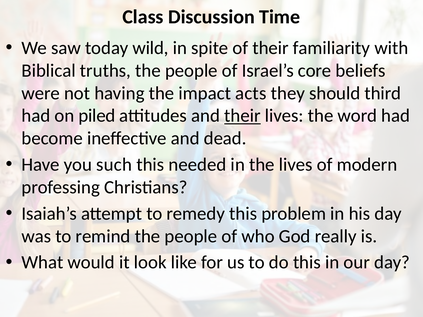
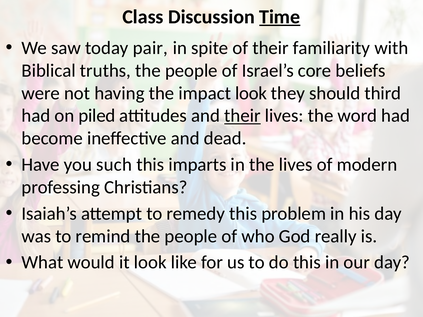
Time underline: none -> present (280, 17)
wild: wild -> pair (150, 48)
impact acts: acts -> look (251, 93)
needed: needed -> imparts (198, 165)
